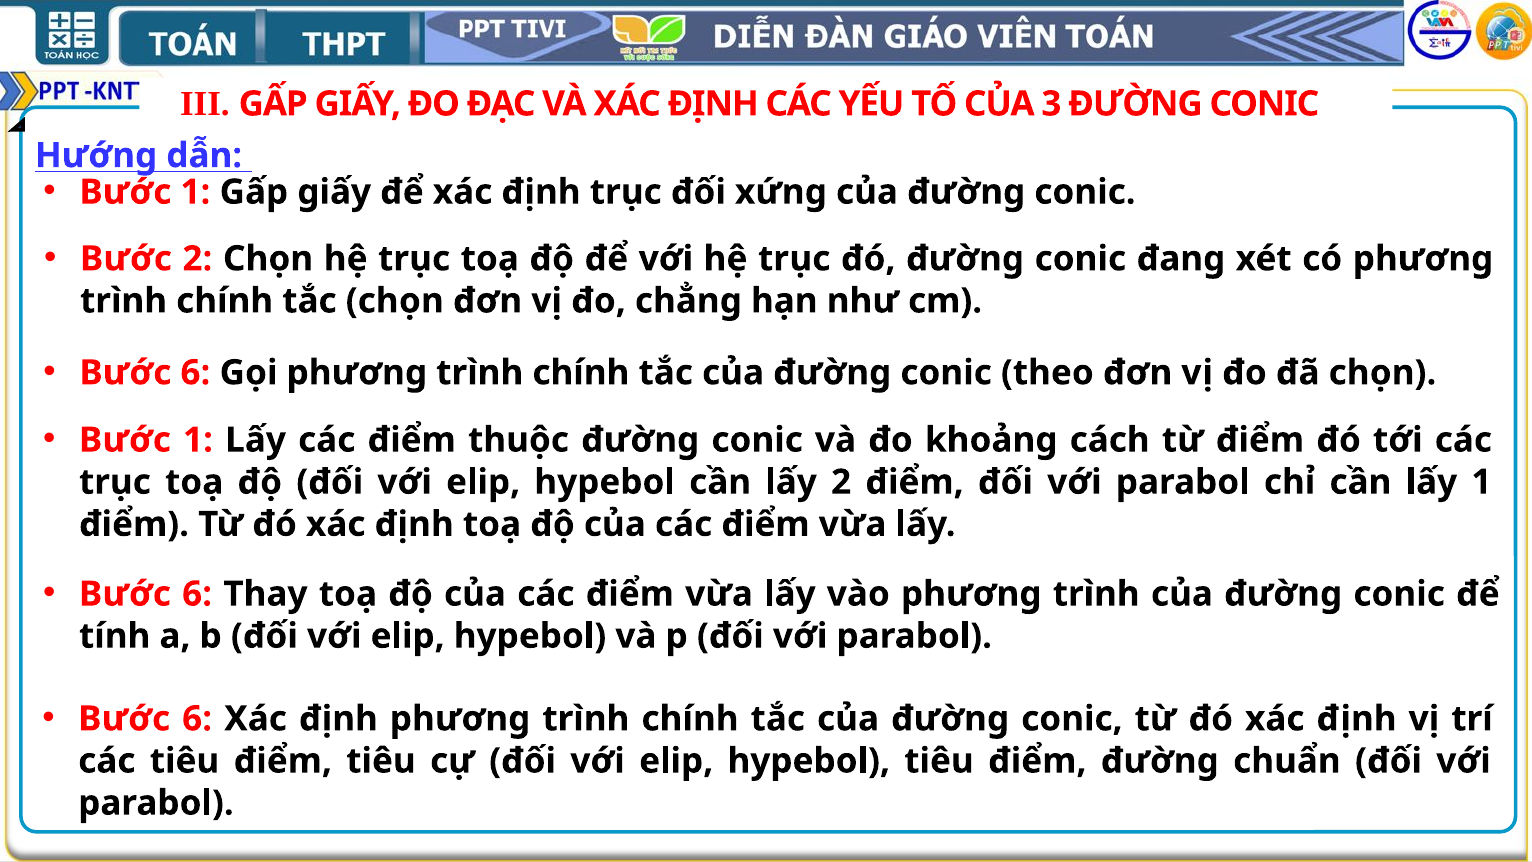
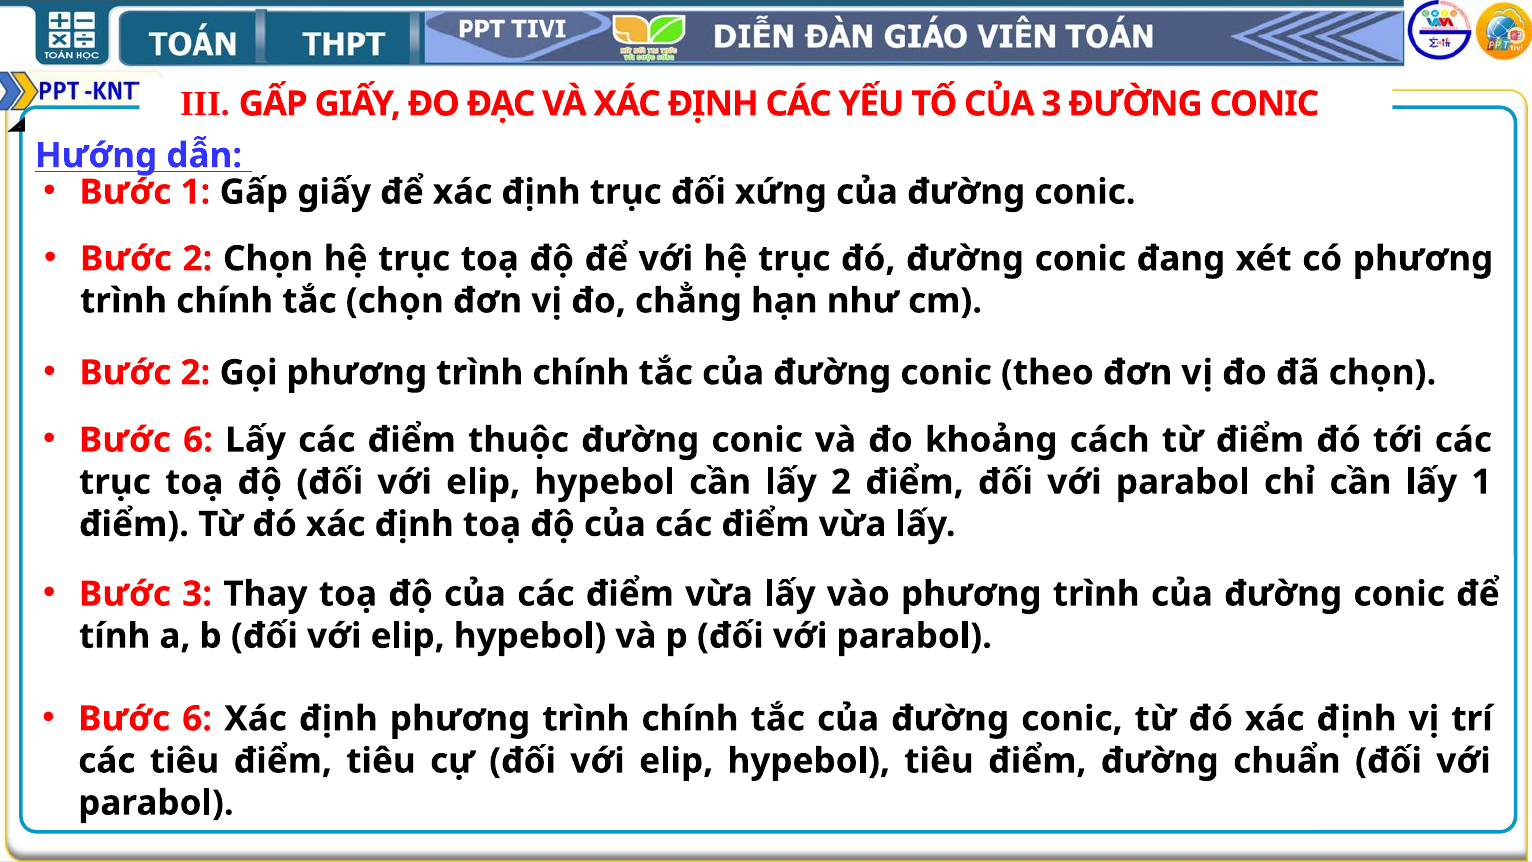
6: 6 -> 2 (195, 373)
1: 1 -> 6 (198, 440)
6: 6 -> 3 (197, 594)
